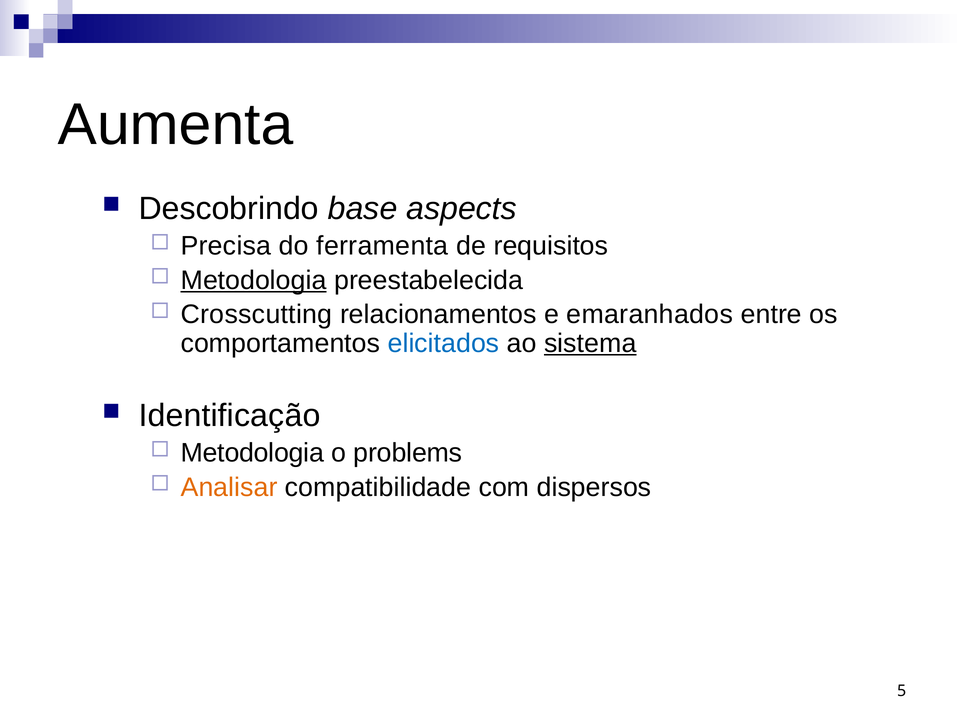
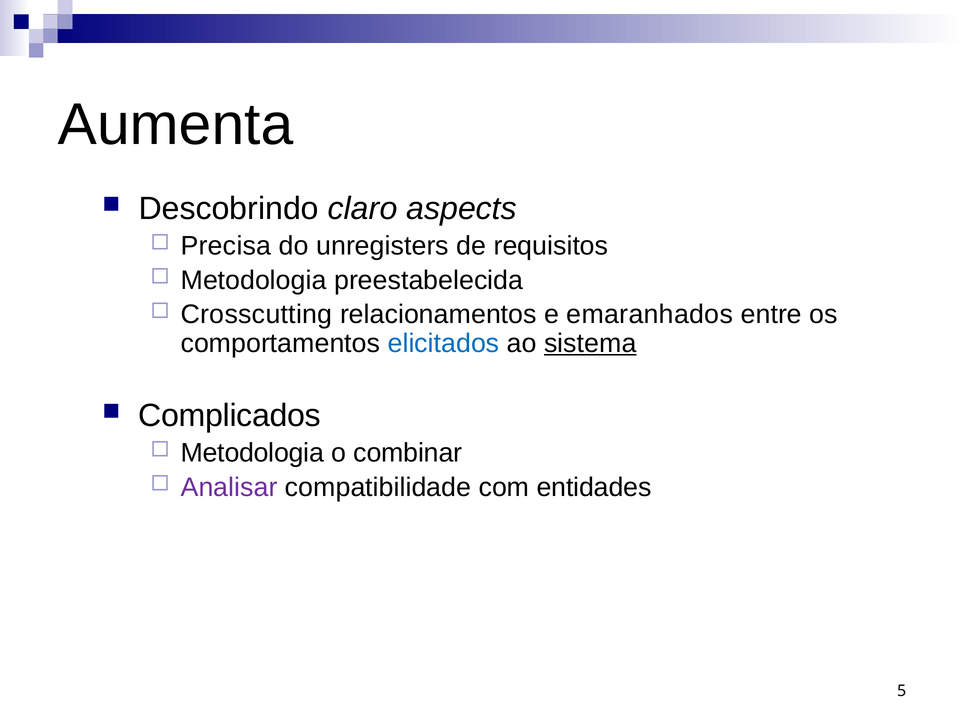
base: base -> claro (363, 209)
ferramenta: ferramenta -> unregisters (383, 246)
Metodologia underline: present -> none (254, 280)
Identificação: Identificação -> Complicados (230, 416)
problems: problems -> combinar (408, 453)
Analisar colour: orange -> purple (229, 487)
dispersos: dispersos -> entidades (594, 487)
